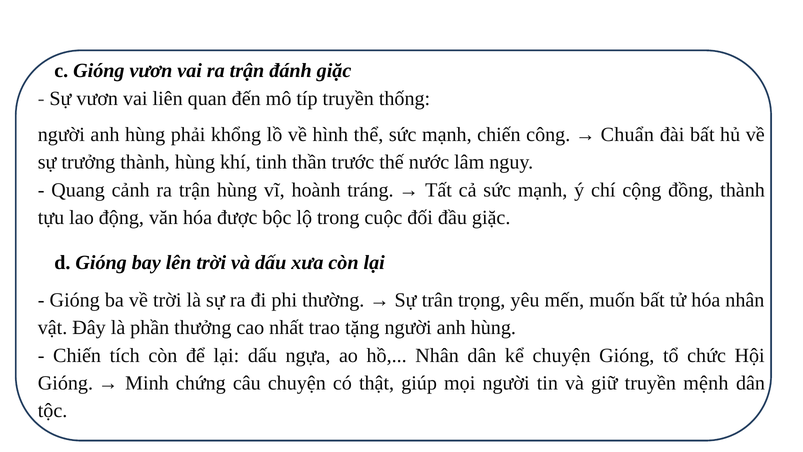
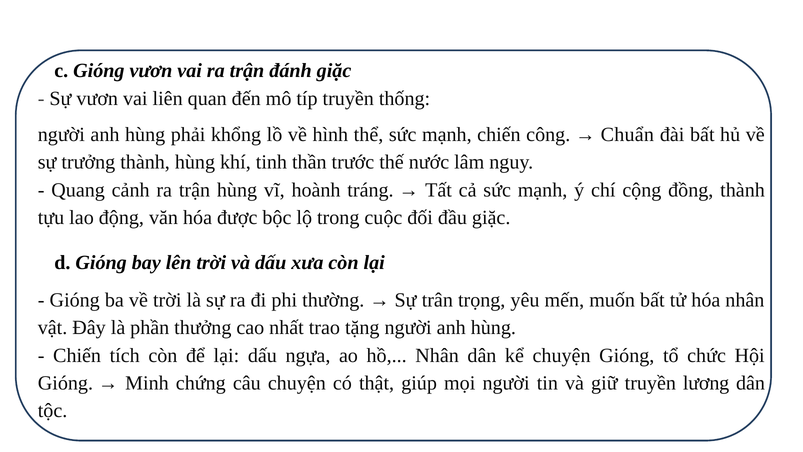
mệnh: mệnh -> lương (706, 383)
